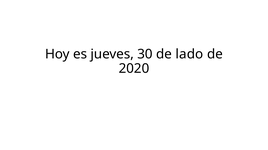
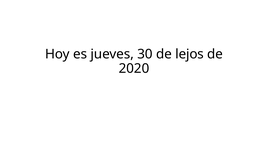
lado: lado -> lejos (190, 54)
